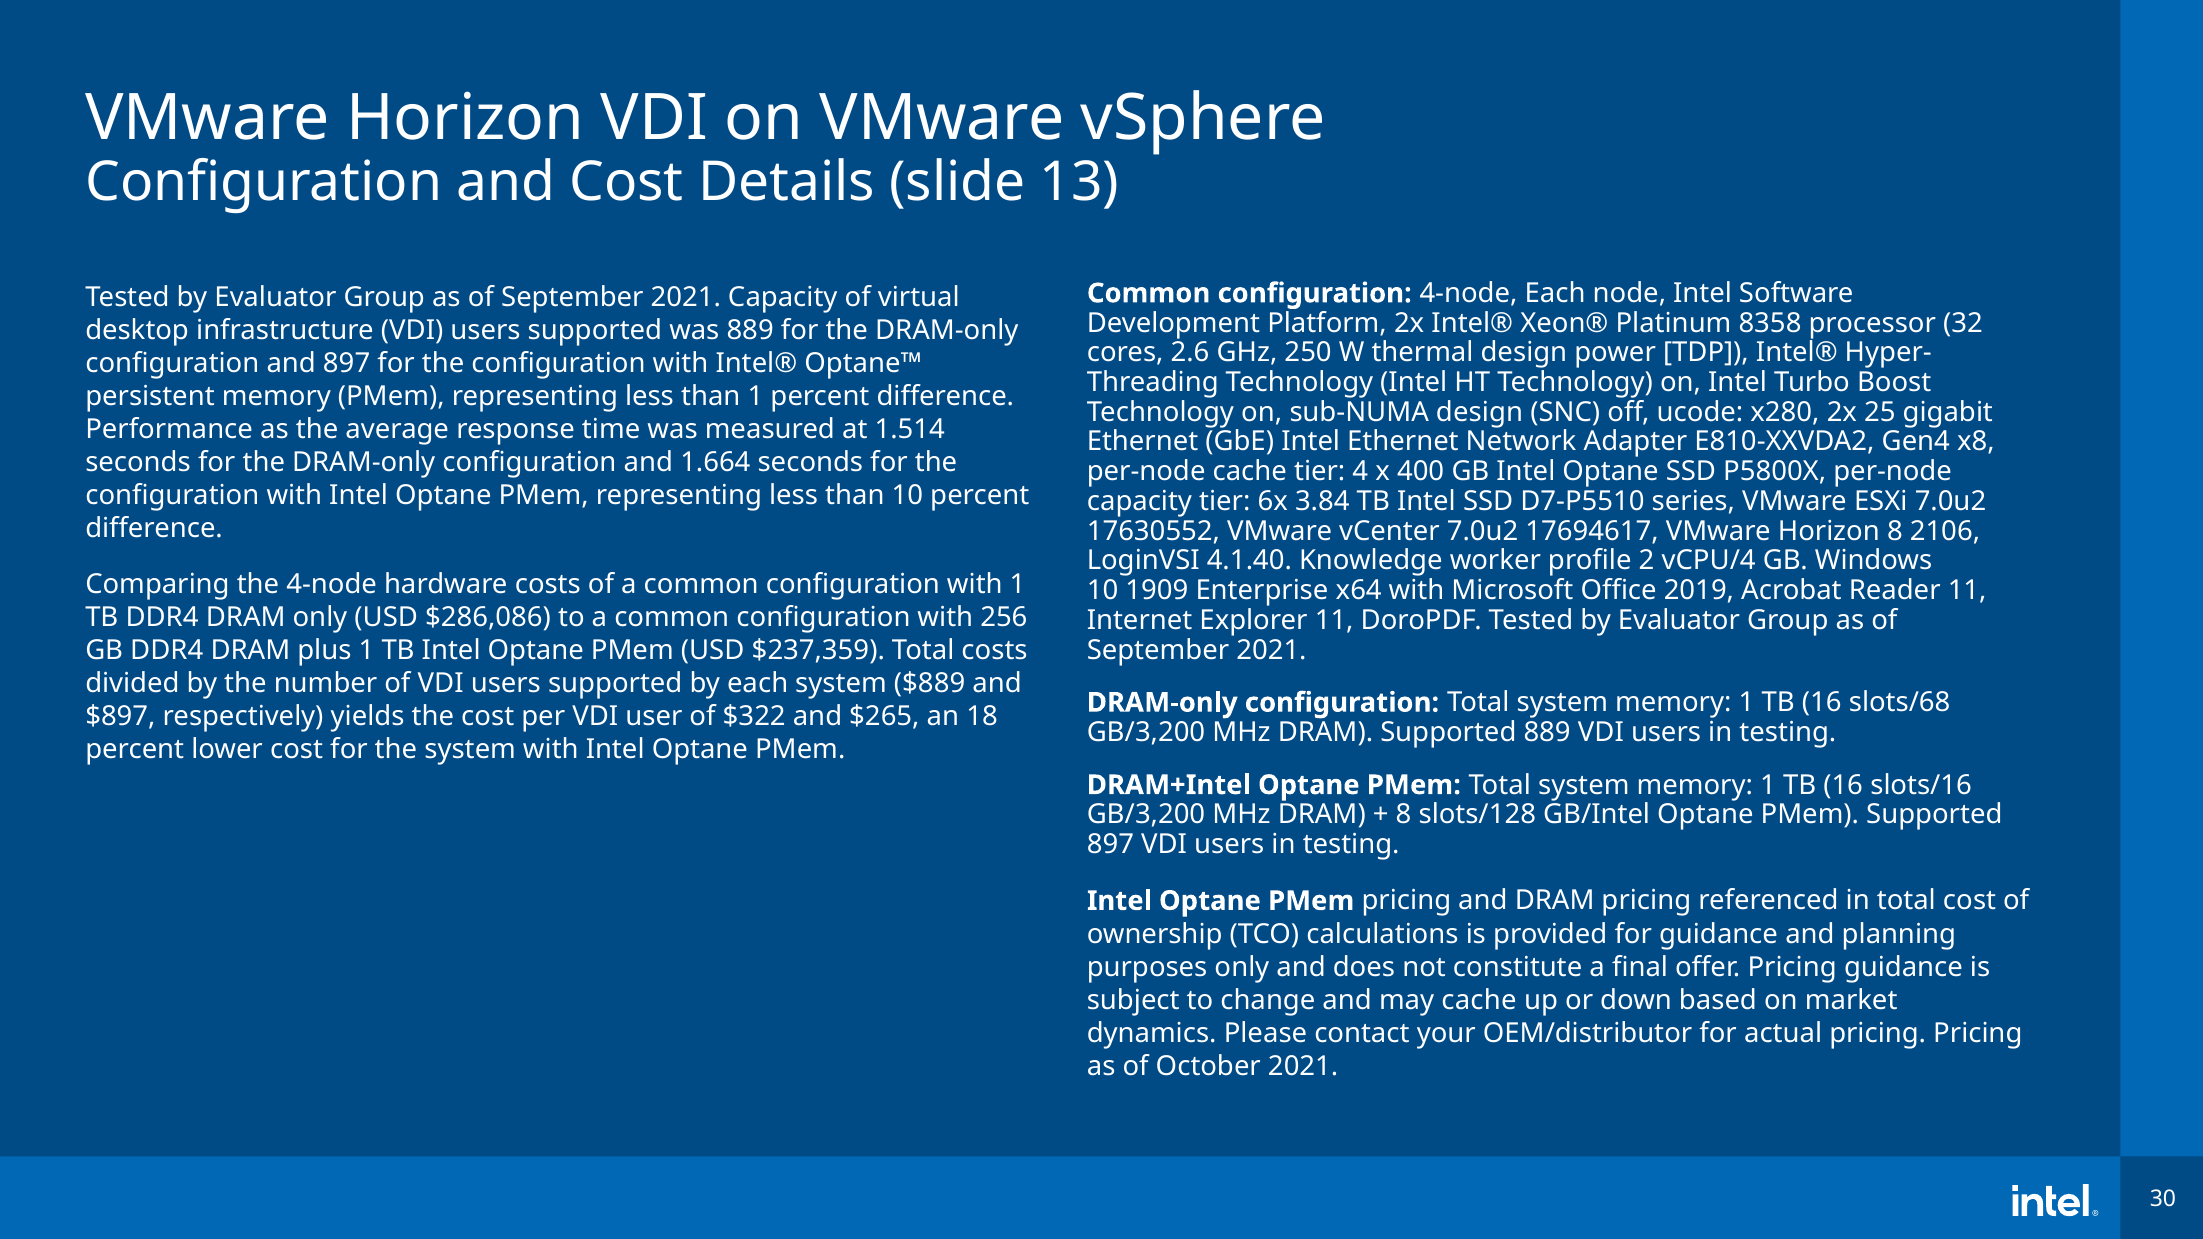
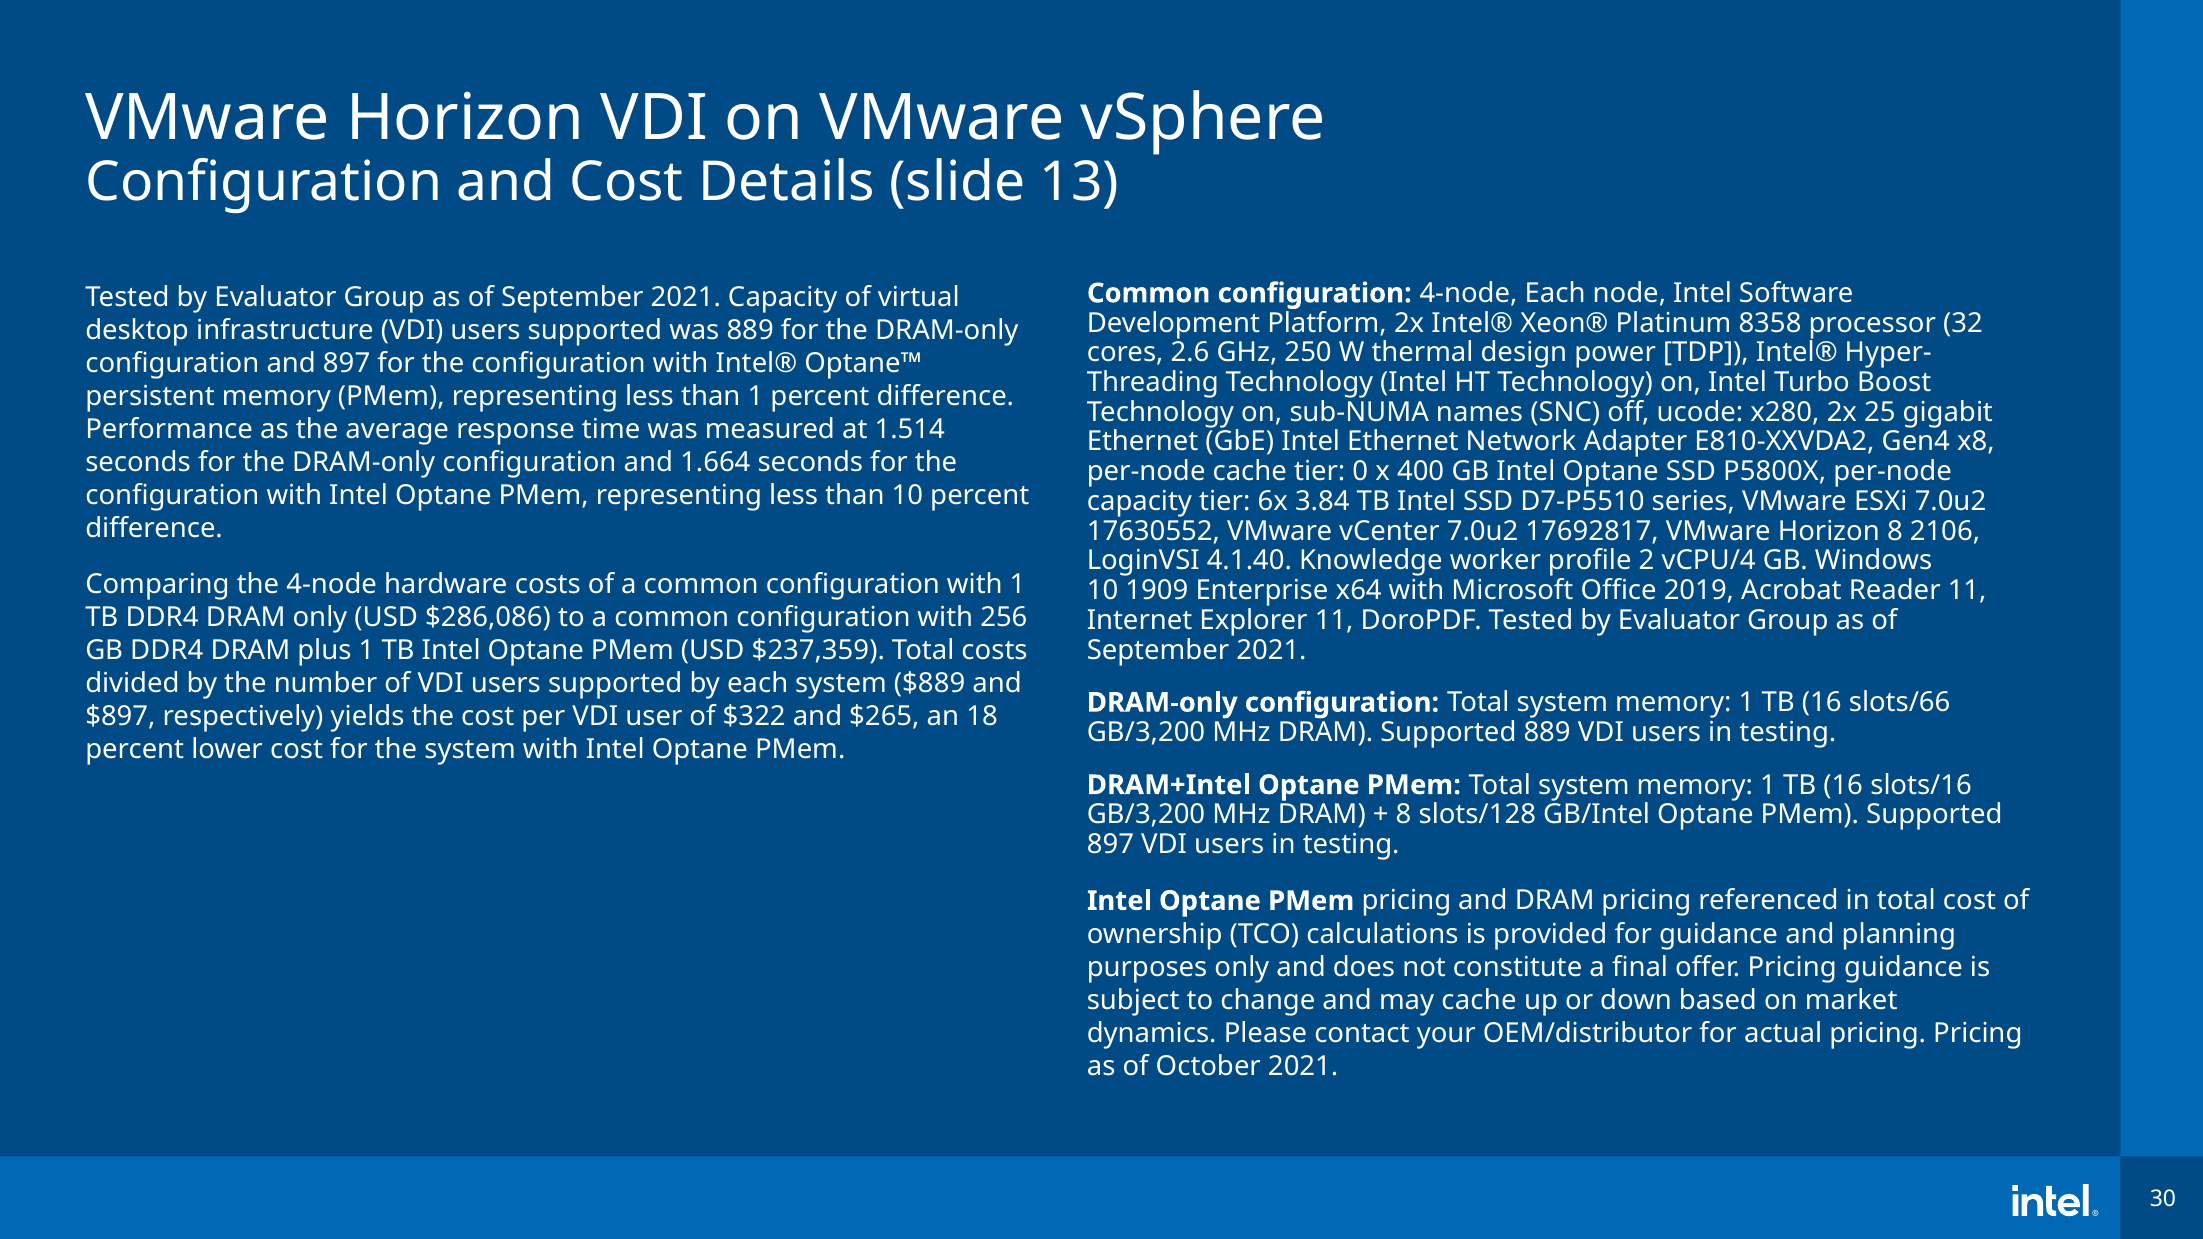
sub-NUMA design: design -> names (1480, 412)
4: 4 -> 0 (1360, 472)
17694617: 17694617 -> 17692817 (1592, 531)
slots/68: slots/68 -> slots/66 (1900, 703)
